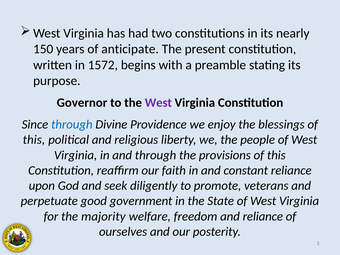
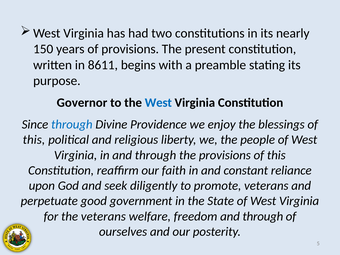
of anticipate: anticipate -> provisions (130, 49)
1572: 1572 -> 8611 (103, 65)
West colour: purple -> blue (158, 103)
the majority: majority -> veterans (103, 216)
freedom and reliance: reliance -> through (263, 216)
